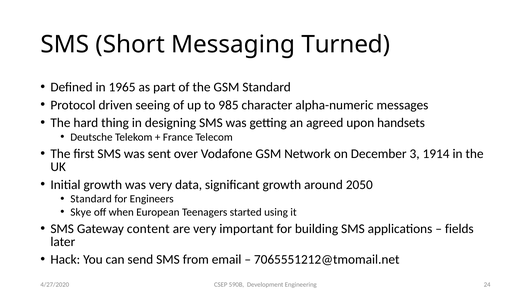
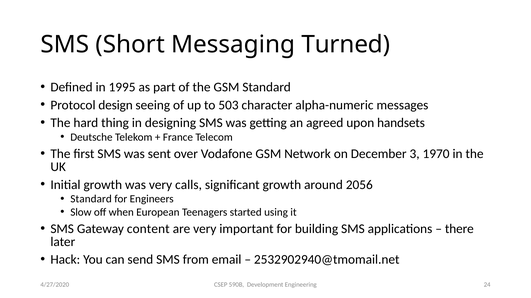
1965: 1965 -> 1995 (122, 87)
driven: driven -> design (116, 105)
985: 985 -> 503 (228, 105)
1914: 1914 -> 1970 (436, 154)
data: data -> calls (189, 185)
2050: 2050 -> 2056 (359, 185)
Skye: Skye -> Slow (81, 213)
fields: fields -> there (459, 229)
7065551212@tmomail.net: 7065551212@tmomail.net -> 2532902940@tmomail.net (327, 260)
